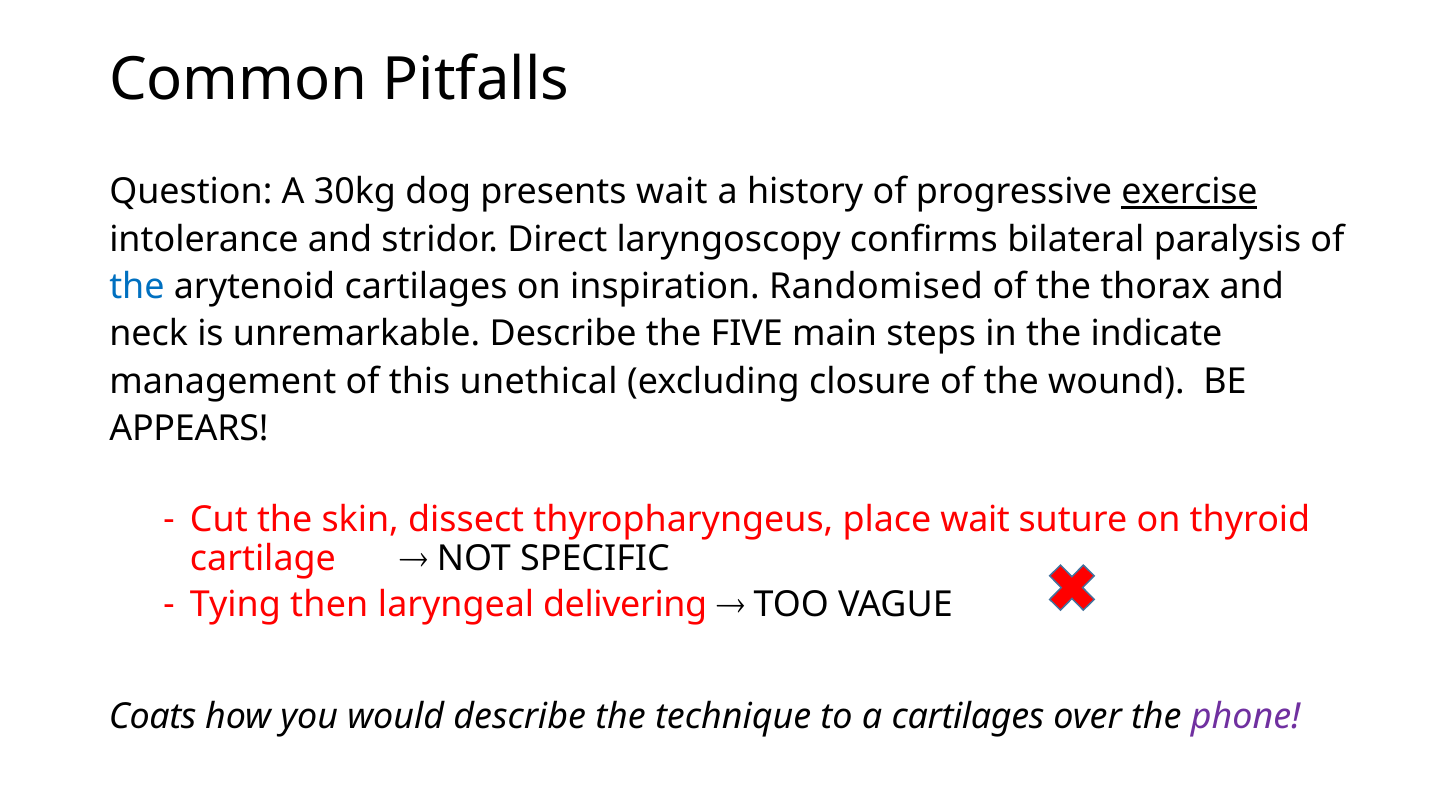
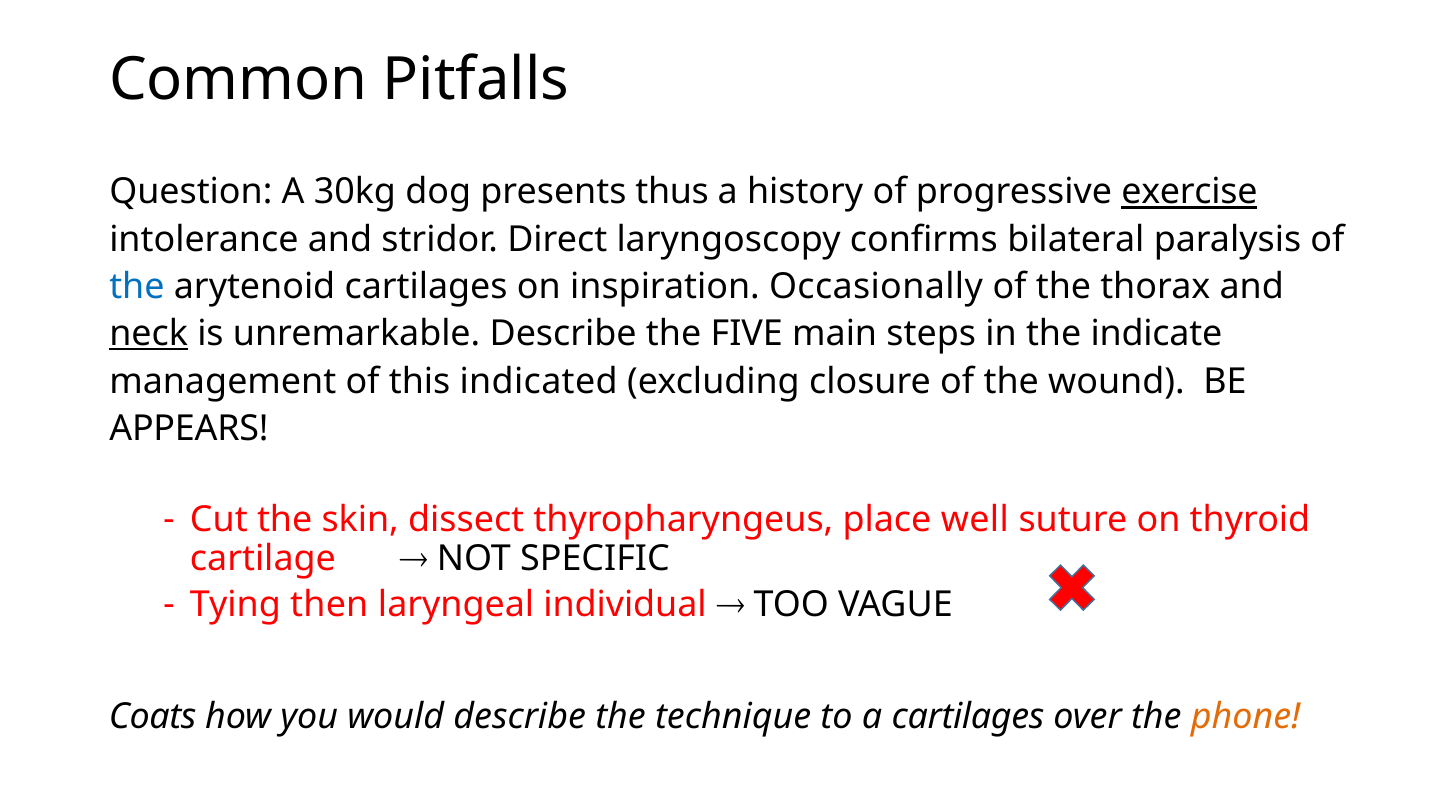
presents wait: wait -> thus (672, 192)
Randomised: Randomised -> Occasionally (876, 287)
neck underline: none -> present (149, 334)
unethical: unethical -> indicated (539, 381)
place wait: wait -> well (975, 521)
delivering: delivering -> individual (625, 605)
phone colour: purple -> orange (1246, 718)
